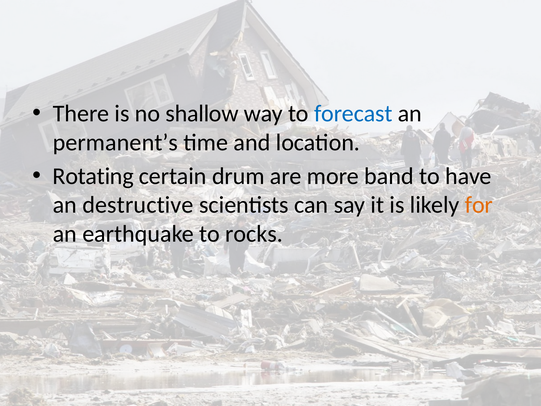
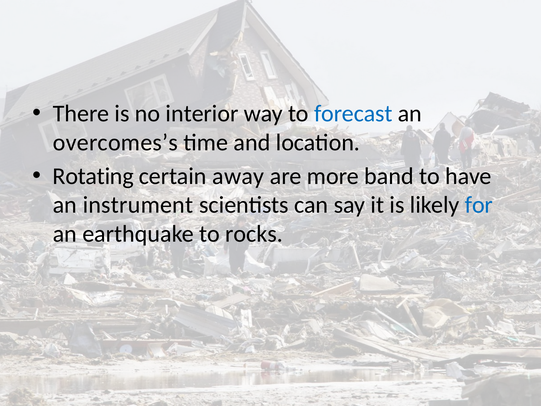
shallow: shallow -> interior (202, 113)
permanent’s: permanent’s -> overcomes’s (115, 142)
drum: drum -> away (238, 176)
destructive: destructive -> instrument (138, 205)
for colour: orange -> blue (479, 205)
